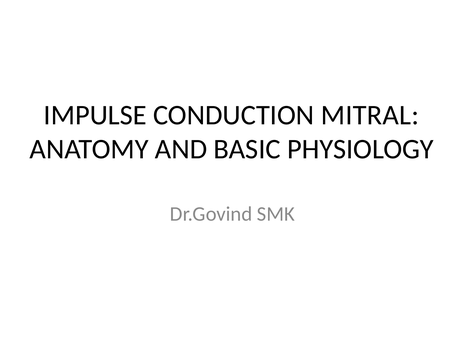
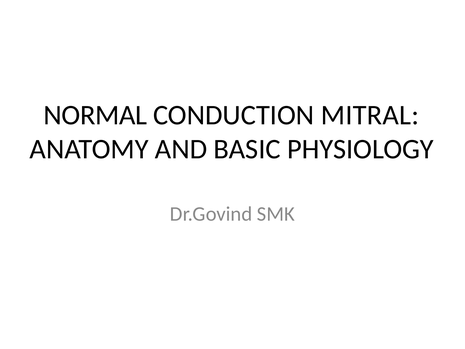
IMPULSE: IMPULSE -> NORMAL (95, 115)
